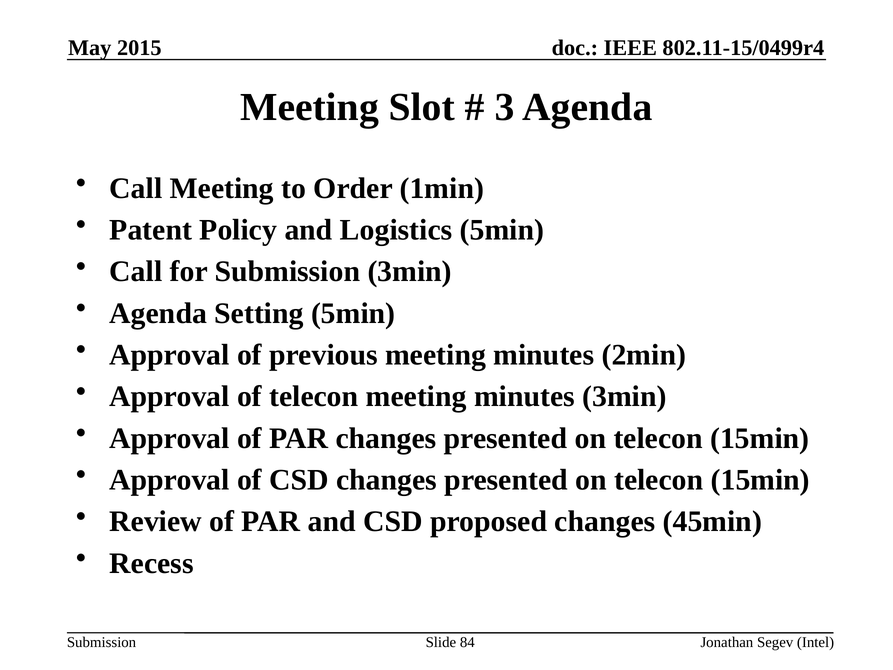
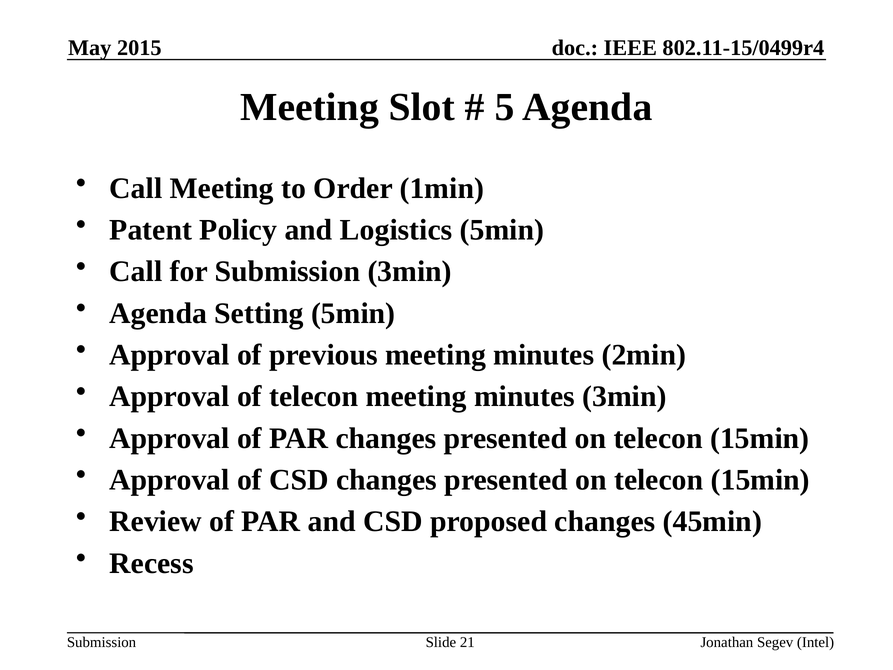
3: 3 -> 5 (504, 107)
84: 84 -> 21 (467, 642)
